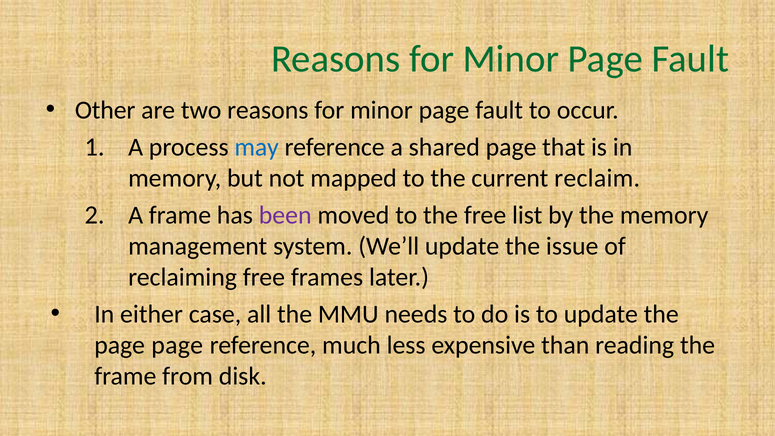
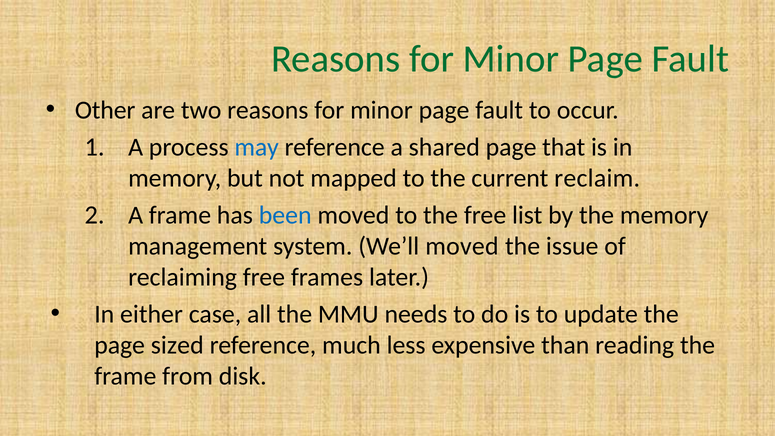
been colour: purple -> blue (285, 215)
We’ll update: update -> moved (462, 246)
page page: page -> sized (177, 345)
